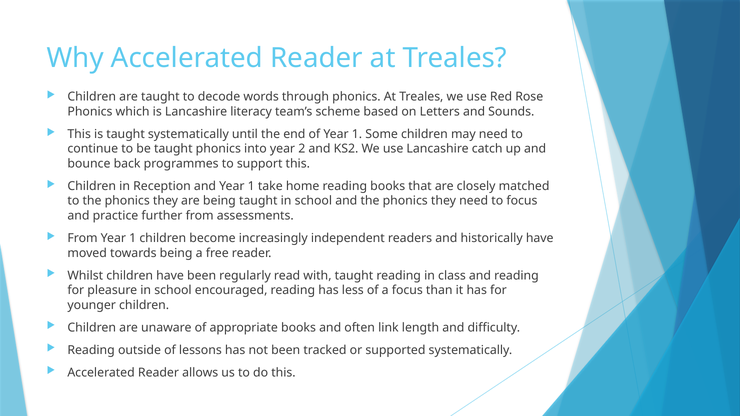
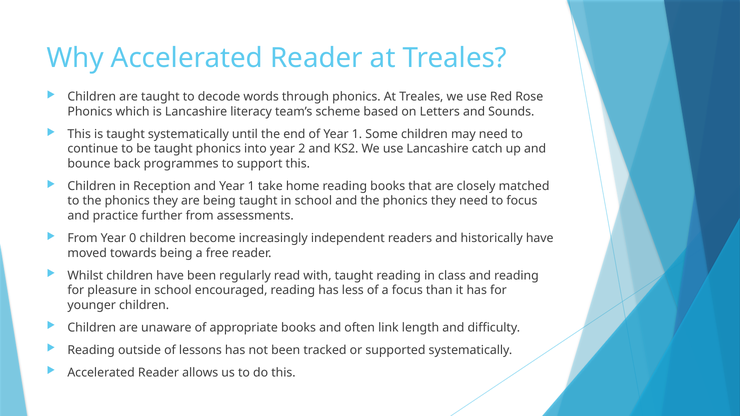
From Year 1: 1 -> 0 (133, 238)
